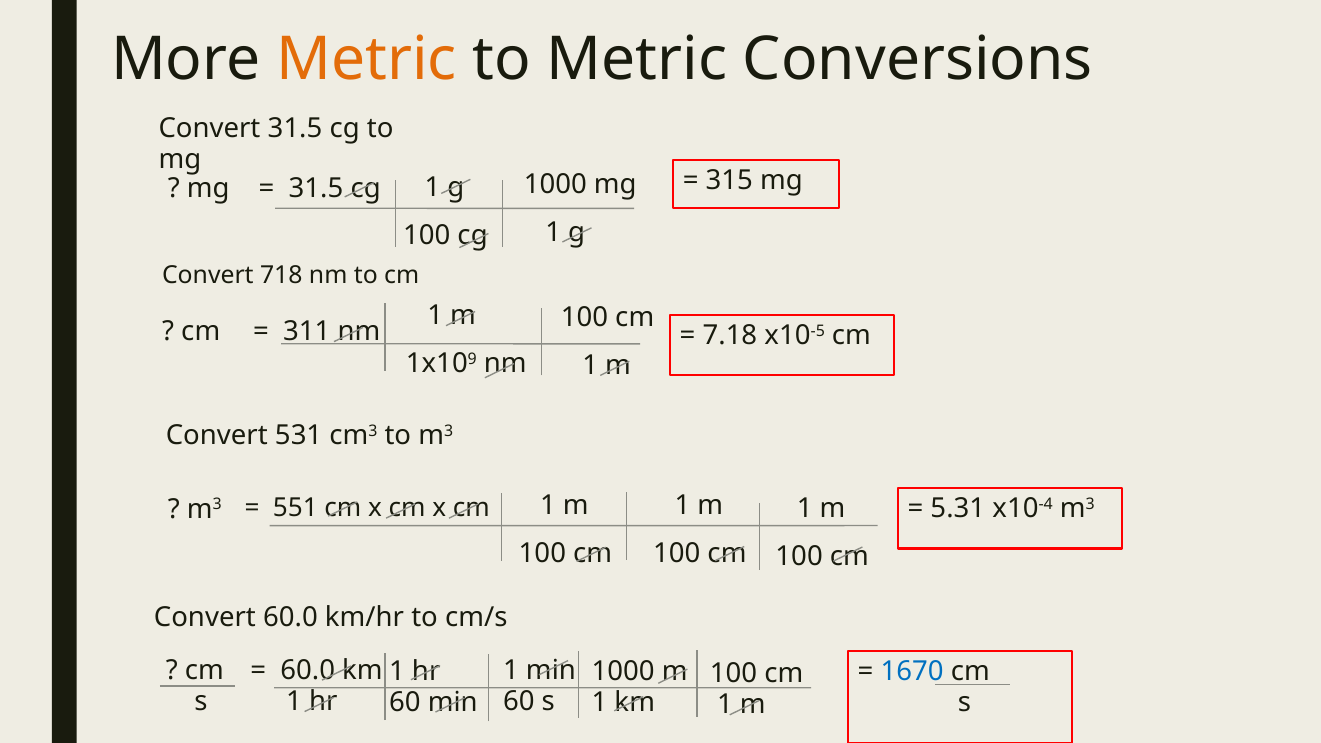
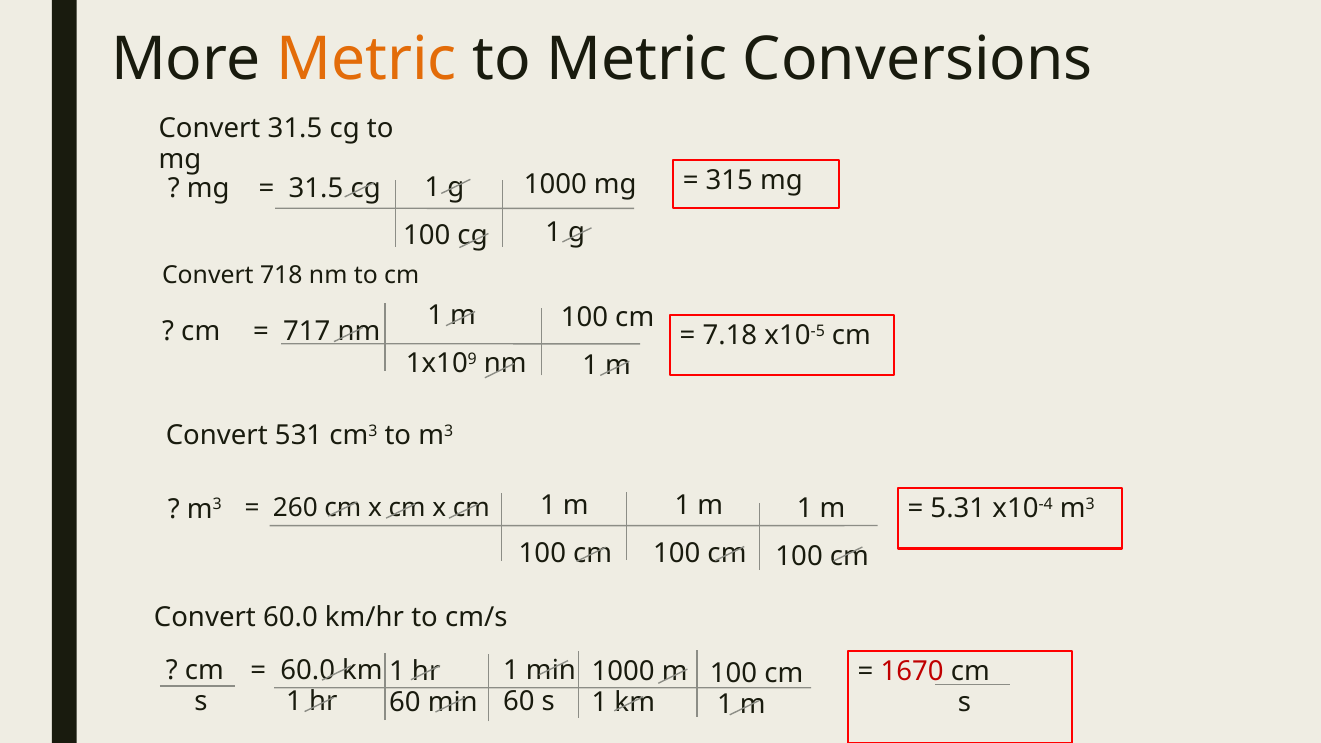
311: 311 -> 717 (307, 332)
551: 551 -> 260 (295, 508)
1670 colour: blue -> red (912, 672)
